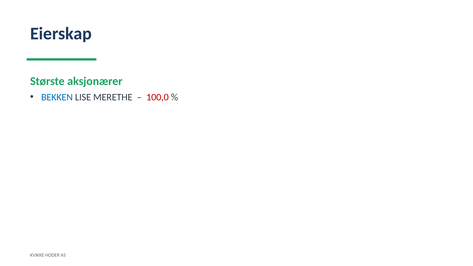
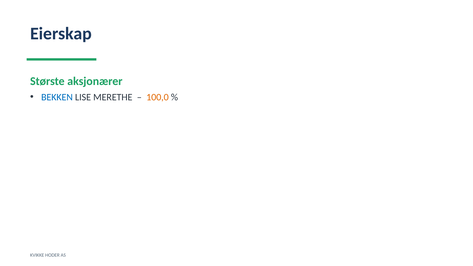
100,0 colour: red -> orange (157, 97)
